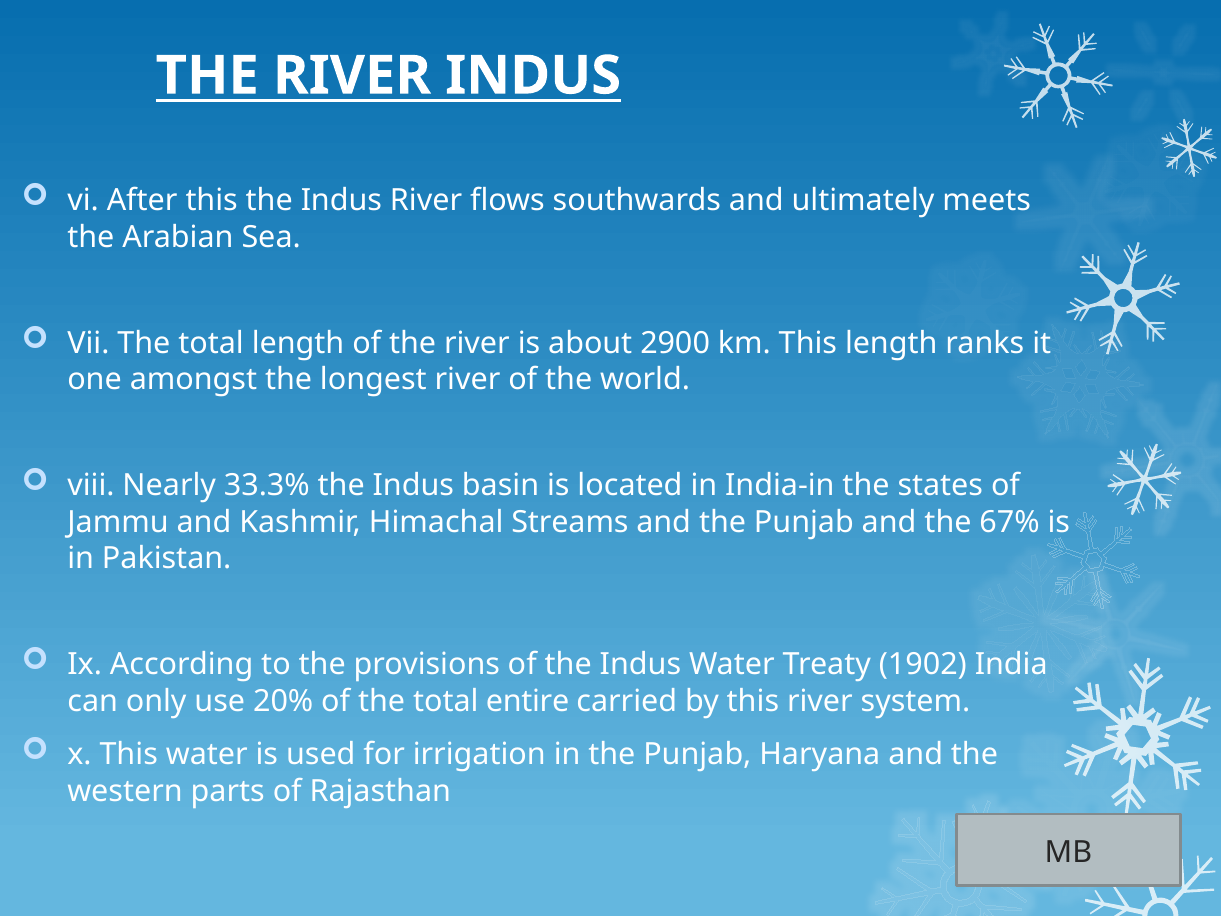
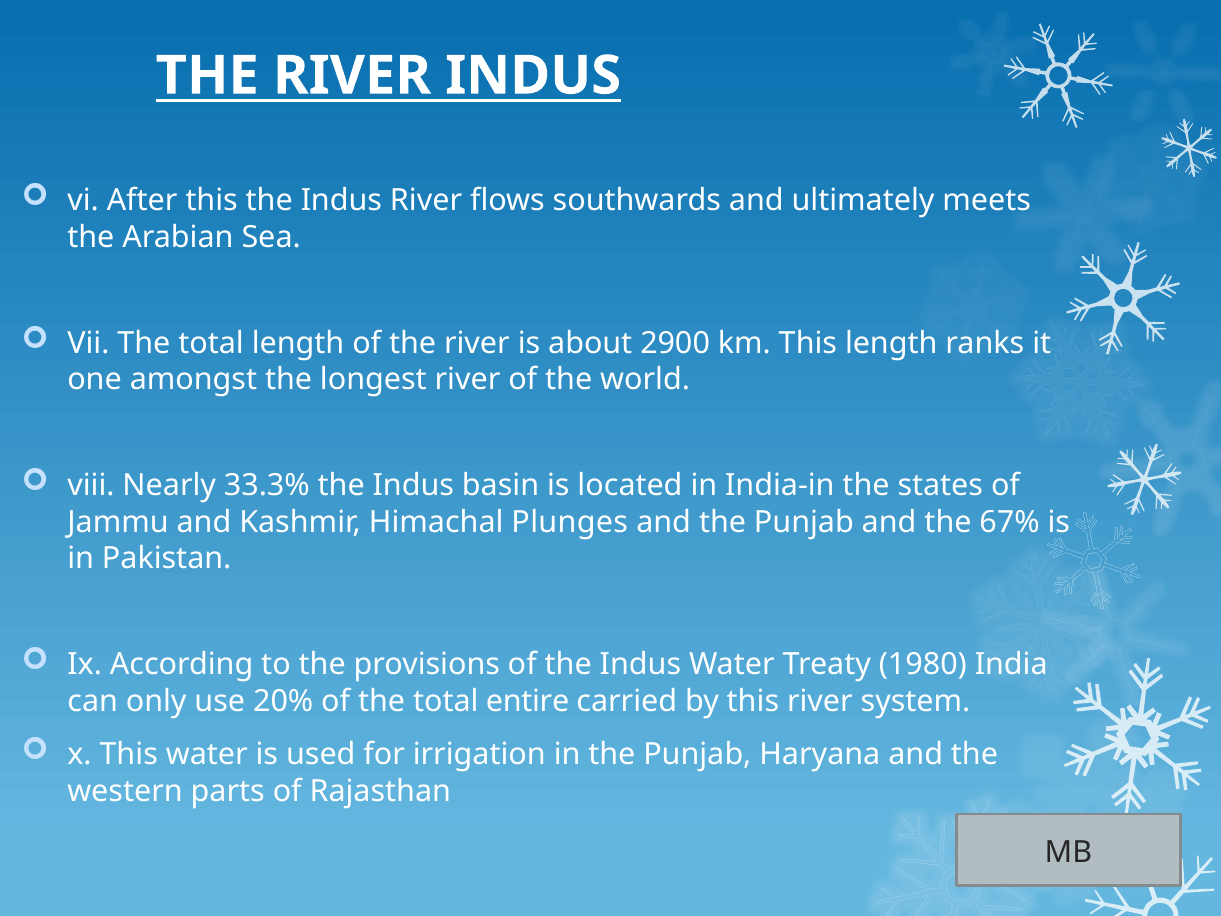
Streams: Streams -> Plunges (570, 522)
1902: 1902 -> 1980 (923, 665)
